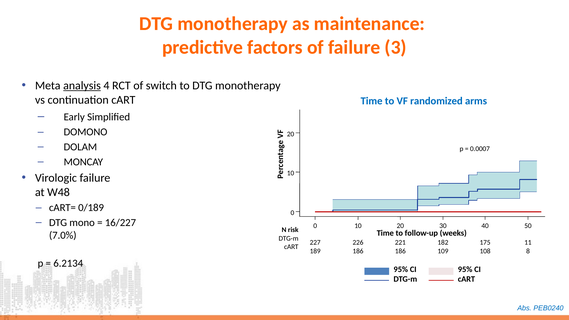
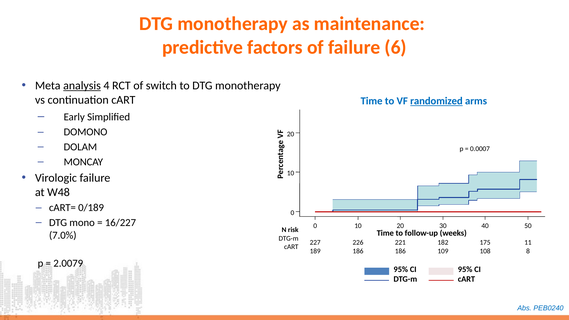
3: 3 -> 6 (396, 47)
randomized underline: none -> present (436, 101)
6.2134: 6.2134 -> 2.0079 (68, 263)
